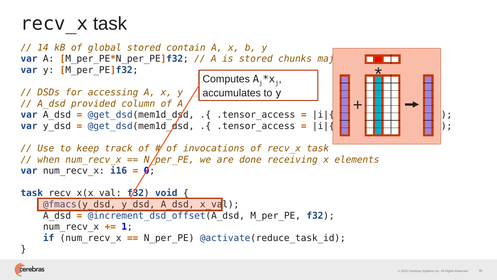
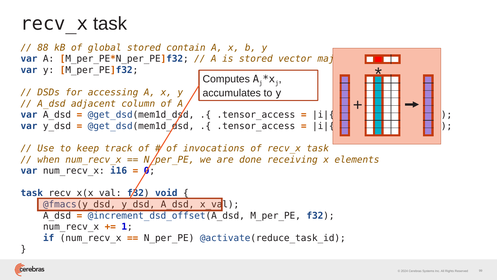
14: 14 -> 88 (43, 48)
chunks: chunks -> vector (295, 59)
provided: provided -> adjacent (93, 103)
